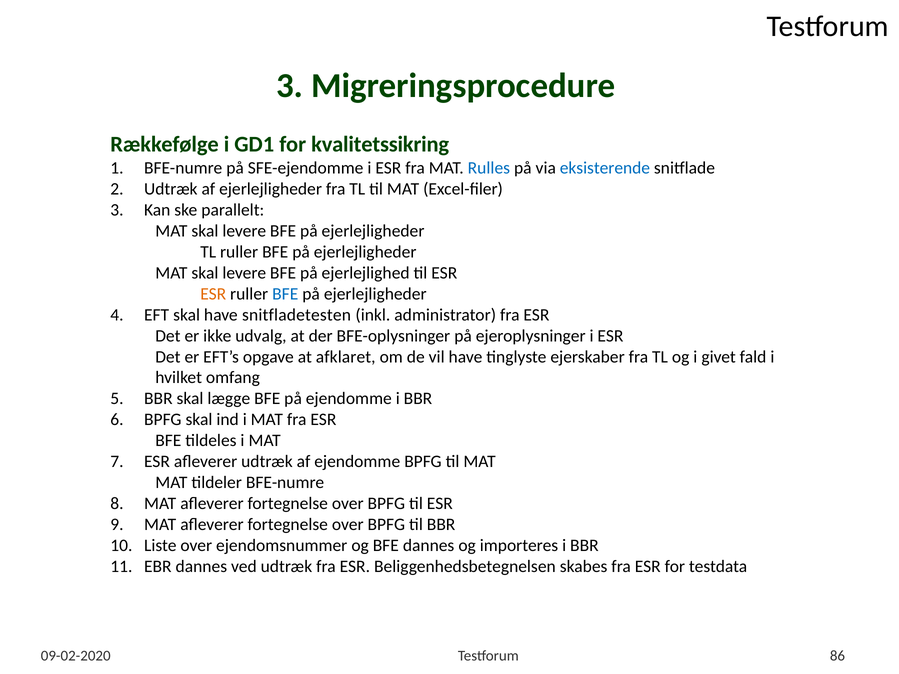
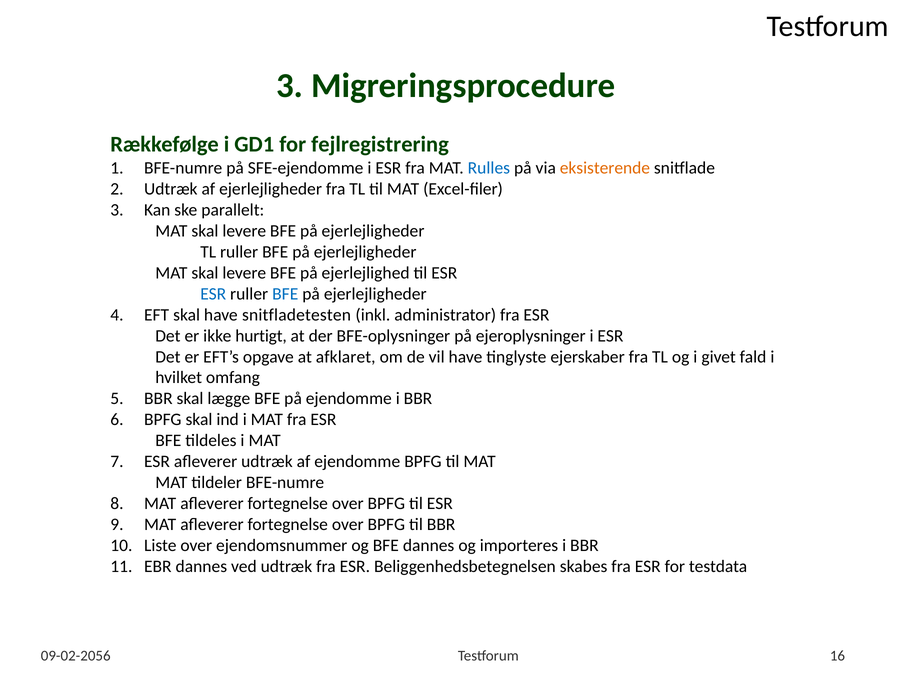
kvalitetssikring: kvalitetssikring -> fejlregistrering (380, 144)
eksisterende colour: blue -> orange (605, 168)
ESR colour: orange -> blue (213, 294)
udvalg: udvalg -> hurtigt (261, 336)
09-02-2020: 09-02-2020 -> 09-02-2056 (76, 656)
86: 86 -> 16 (837, 656)
